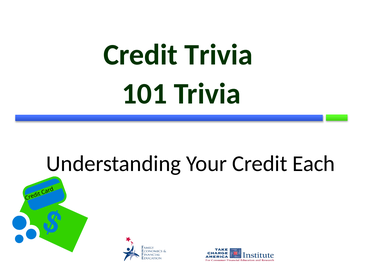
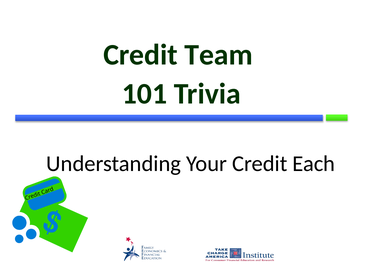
Credit Trivia: Trivia -> Team (219, 55)
